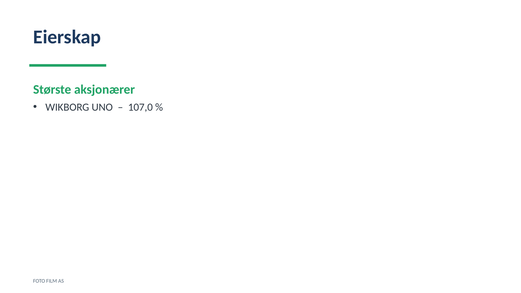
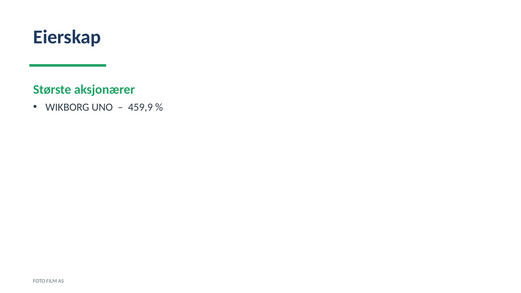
107,0: 107,0 -> 459,9 (140, 107)
